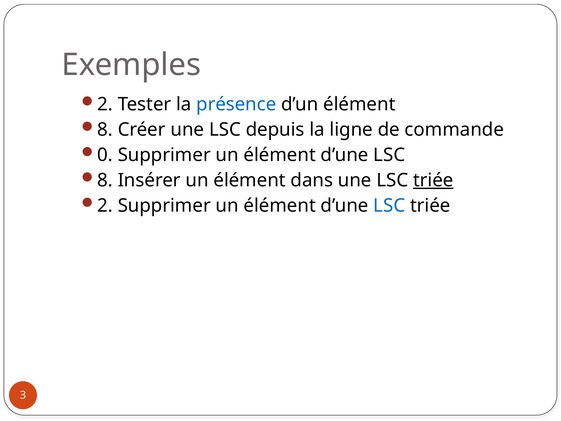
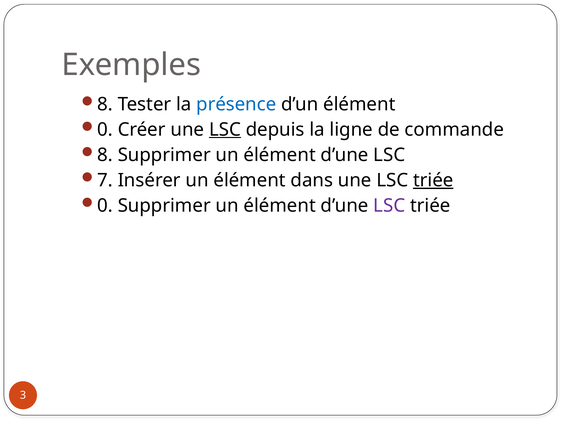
2: 2 -> 8 (105, 104)
8: 8 -> 0 (105, 129)
LSC underline: none -> present (225, 129)
0: 0 -> 8 (105, 155)
8: 8 -> 7 (105, 180)
2: 2 -> 0 (105, 205)
LSC colour: blue -> purple (389, 205)
